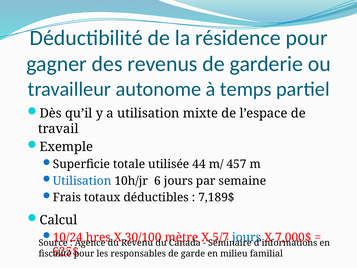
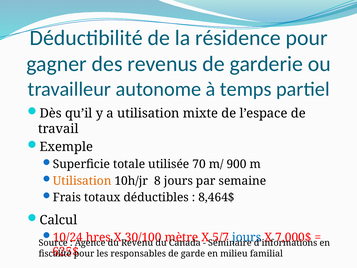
44: 44 -> 70 (199, 164)
457: 457 -> 900 (237, 164)
Utilisation colour: blue -> orange (82, 181)
6: 6 -> 8 (158, 181)
7,189$: 7,189$ -> 8,464$ (216, 197)
